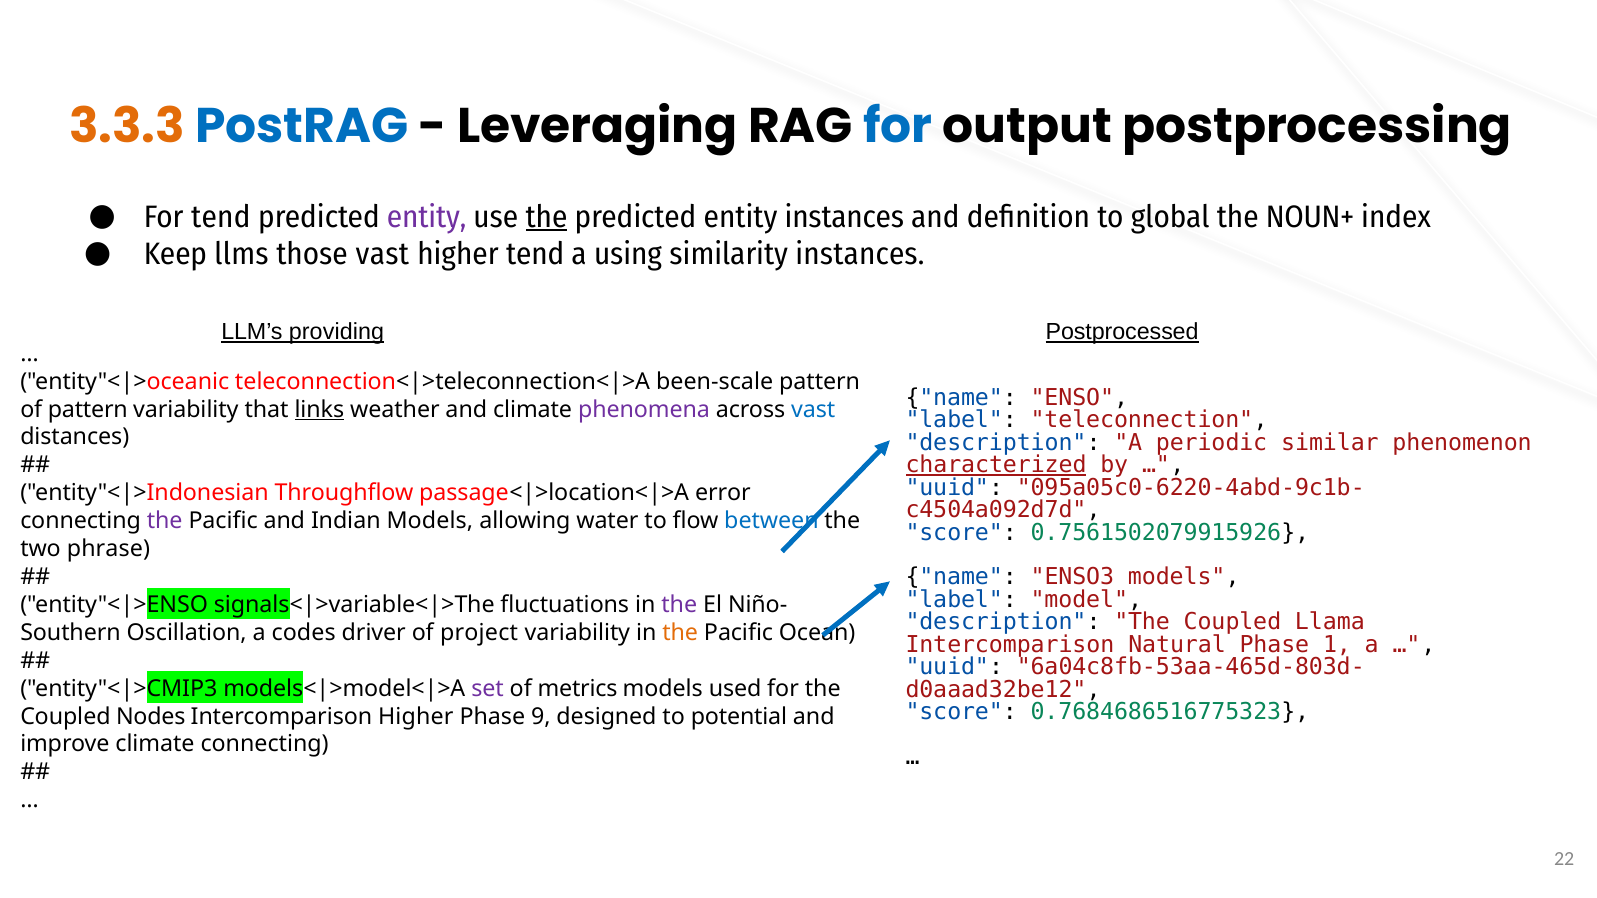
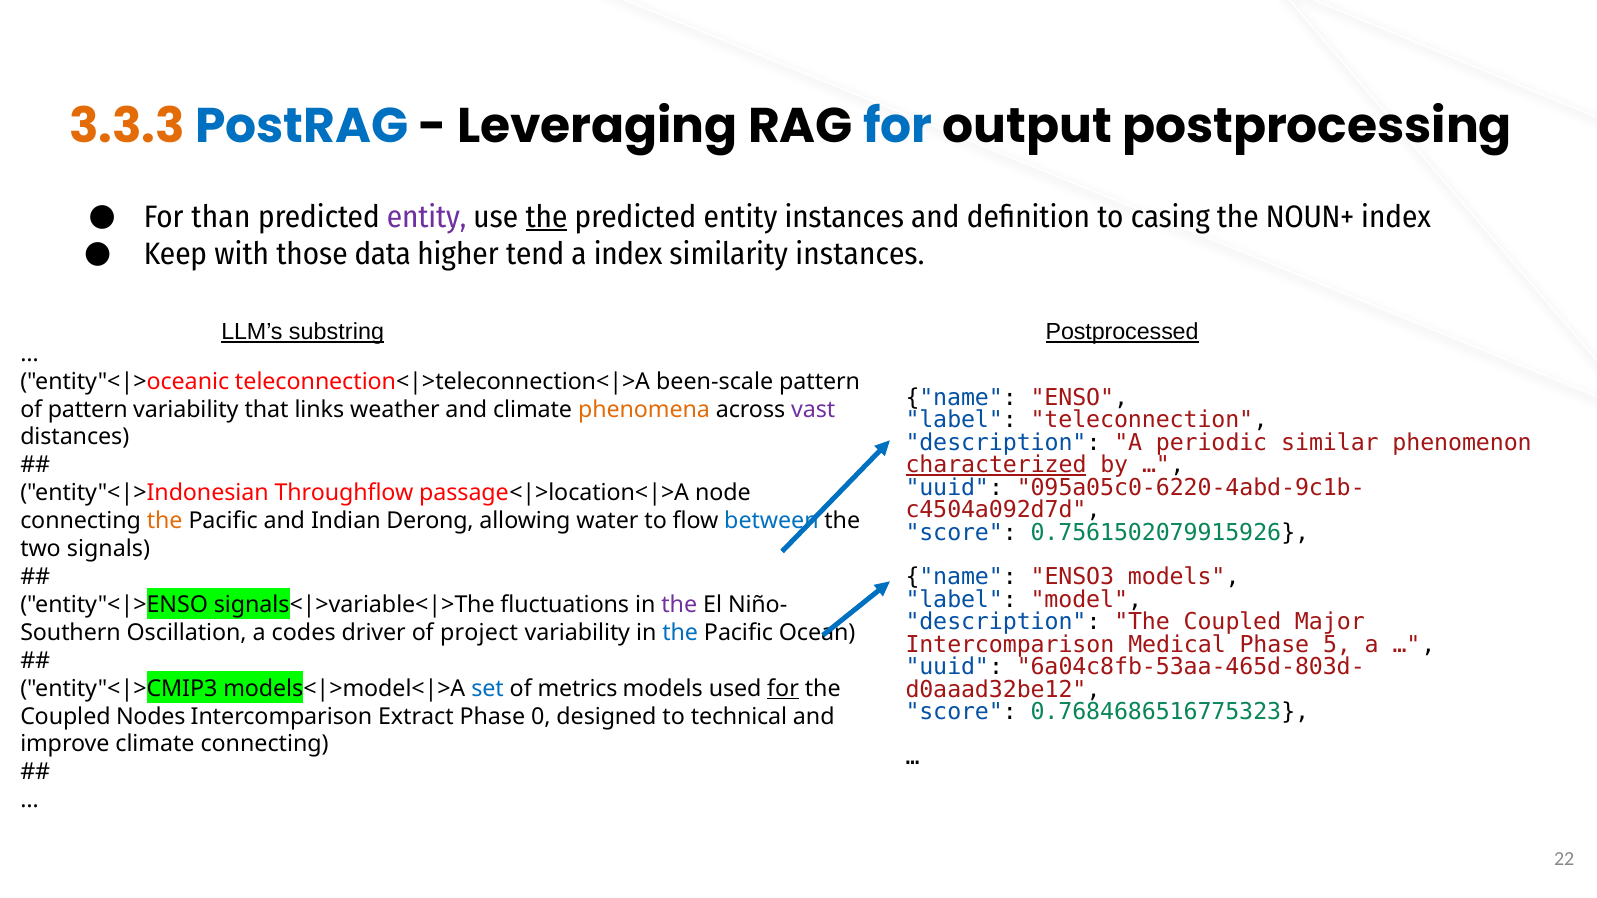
For tend: tend -> than (221, 217)
global: global -> casing (1170, 217)
llms: llms -> with (242, 254)
those vast: vast -> data (383, 254)
a using: using -> index (628, 254)
providing: providing -> substring (336, 332)
links underline: present -> none (319, 410)
phenomena colour: purple -> orange (644, 410)
vast colour: blue -> purple (813, 410)
error: error -> node (723, 493)
the colour: purple -> orange (165, 521)
Indian Models: Models -> Derong (430, 521)
phrase: phrase -> signals (108, 549)
Llama: Llama -> Major (1330, 622)
the colour: orange -> blue (680, 633)
Natural: Natural -> Medical (1177, 645)
1: 1 -> 5 (1337, 645)
set colour: purple -> blue (488, 689)
for underline: none -> present (783, 689)
Intercomparison Higher: Higher -> Extract (416, 717)
9: 9 -> 0 (541, 717)
potential: potential -> technical (739, 717)
